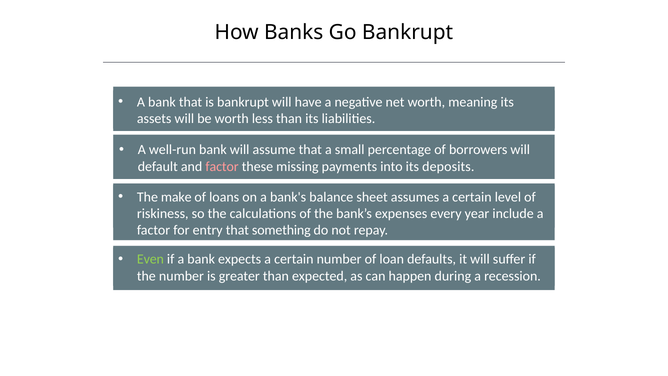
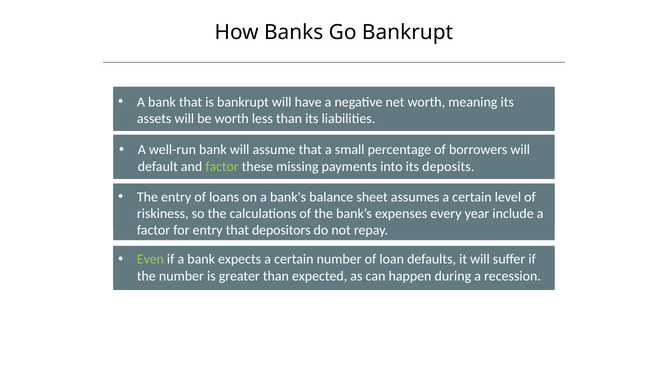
factor colour: pink -> light green (222, 166)
The make: make -> entry (176, 197)
something: something -> depositors (281, 230)
